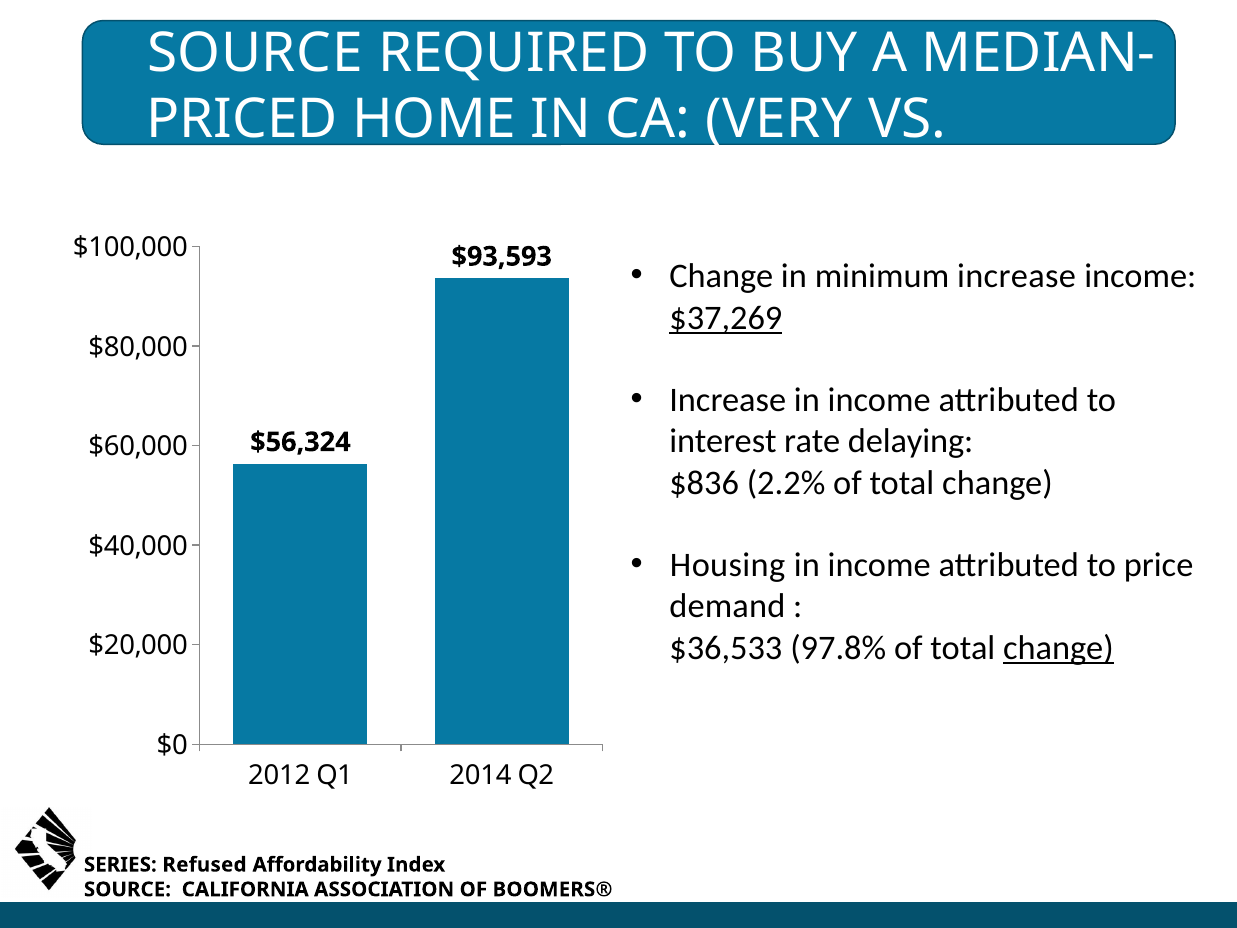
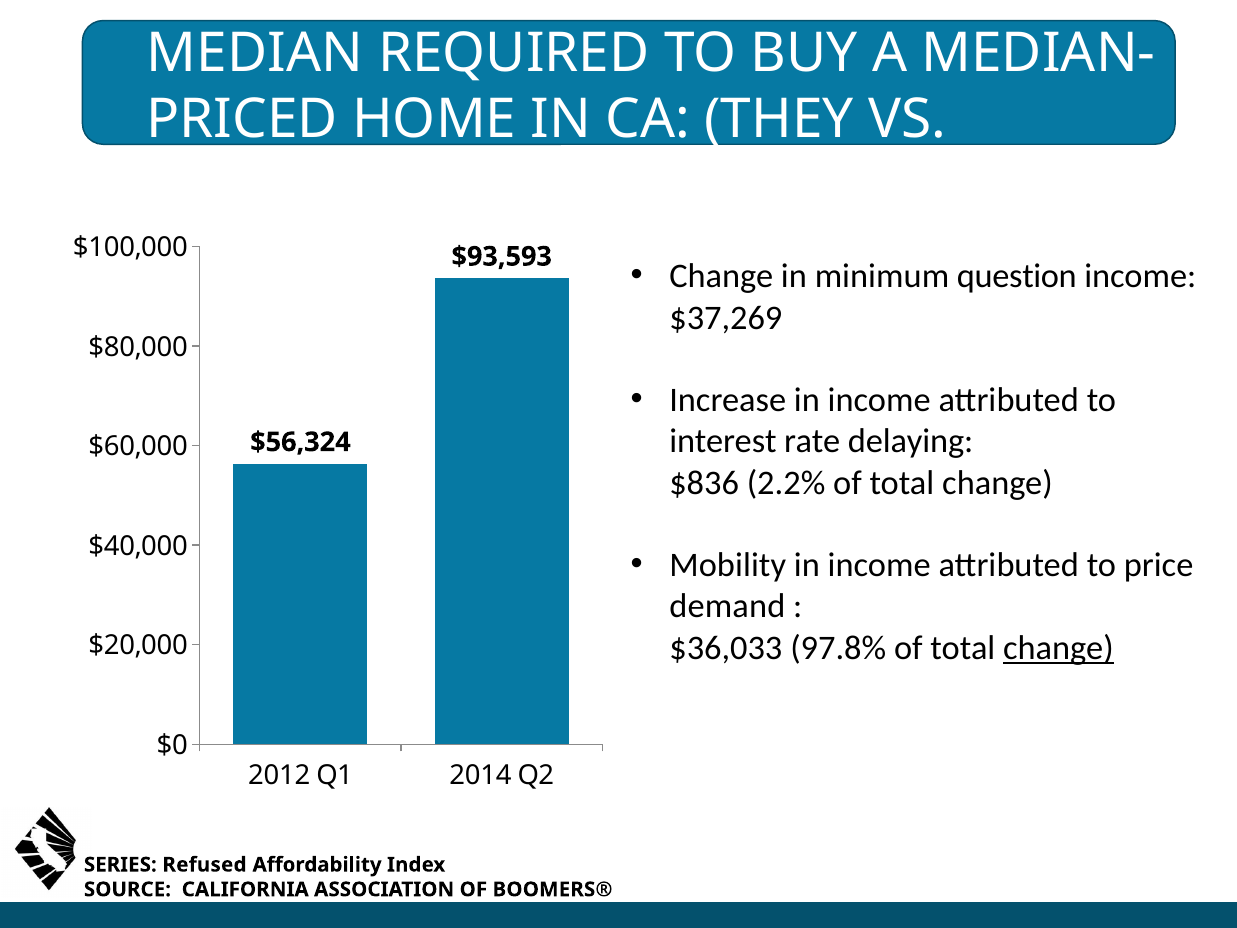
SOURCE: SOURCE -> MEDIAN (255, 53)
VERY: VERY -> THEY (779, 119)
minimum increase: increase -> question (1017, 276)
$37,269 underline: present -> none (726, 318)
Housing: Housing -> Mobility (728, 565)
$36,533: $36,533 -> $36,033 (726, 648)
